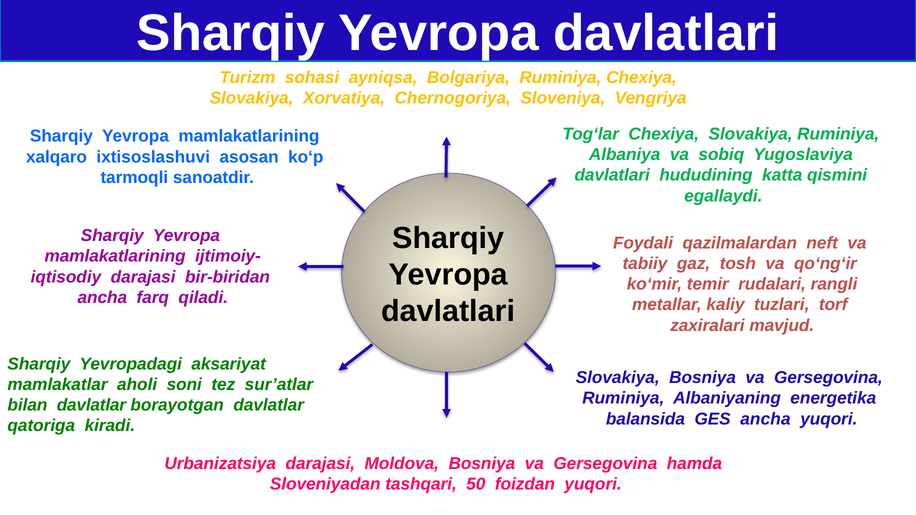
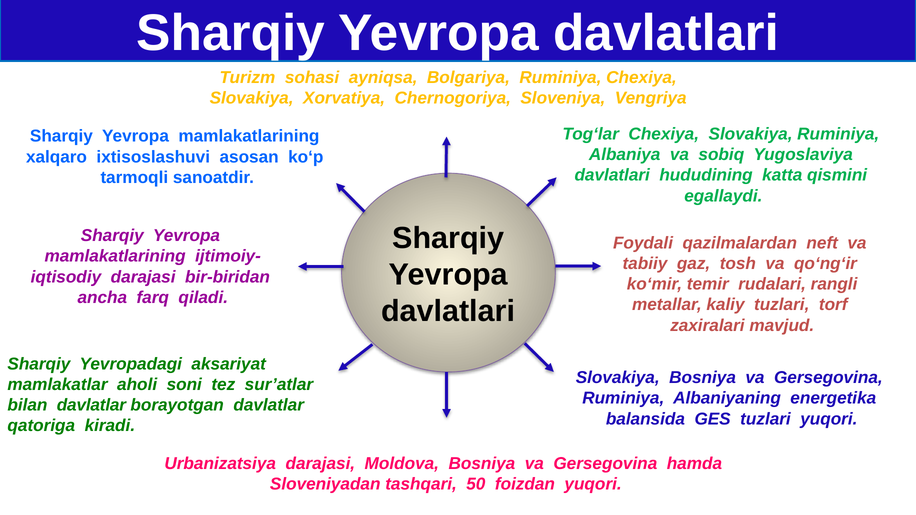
GES ancha: ancha -> tuzlari (765, 419)
